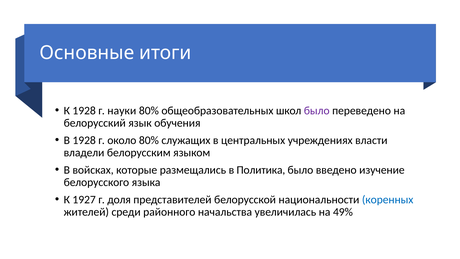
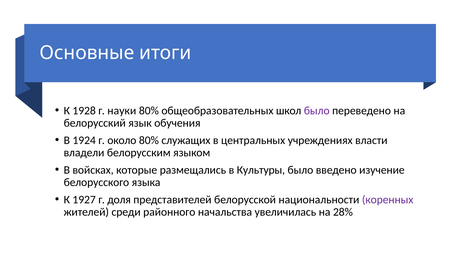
В 1928: 1928 -> 1924 (84, 140)
Политика: Политика -> Культуры (261, 170)
коренных colour: blue -> purple (388, 199)
49%: 49% -> 28% (343, 212)
